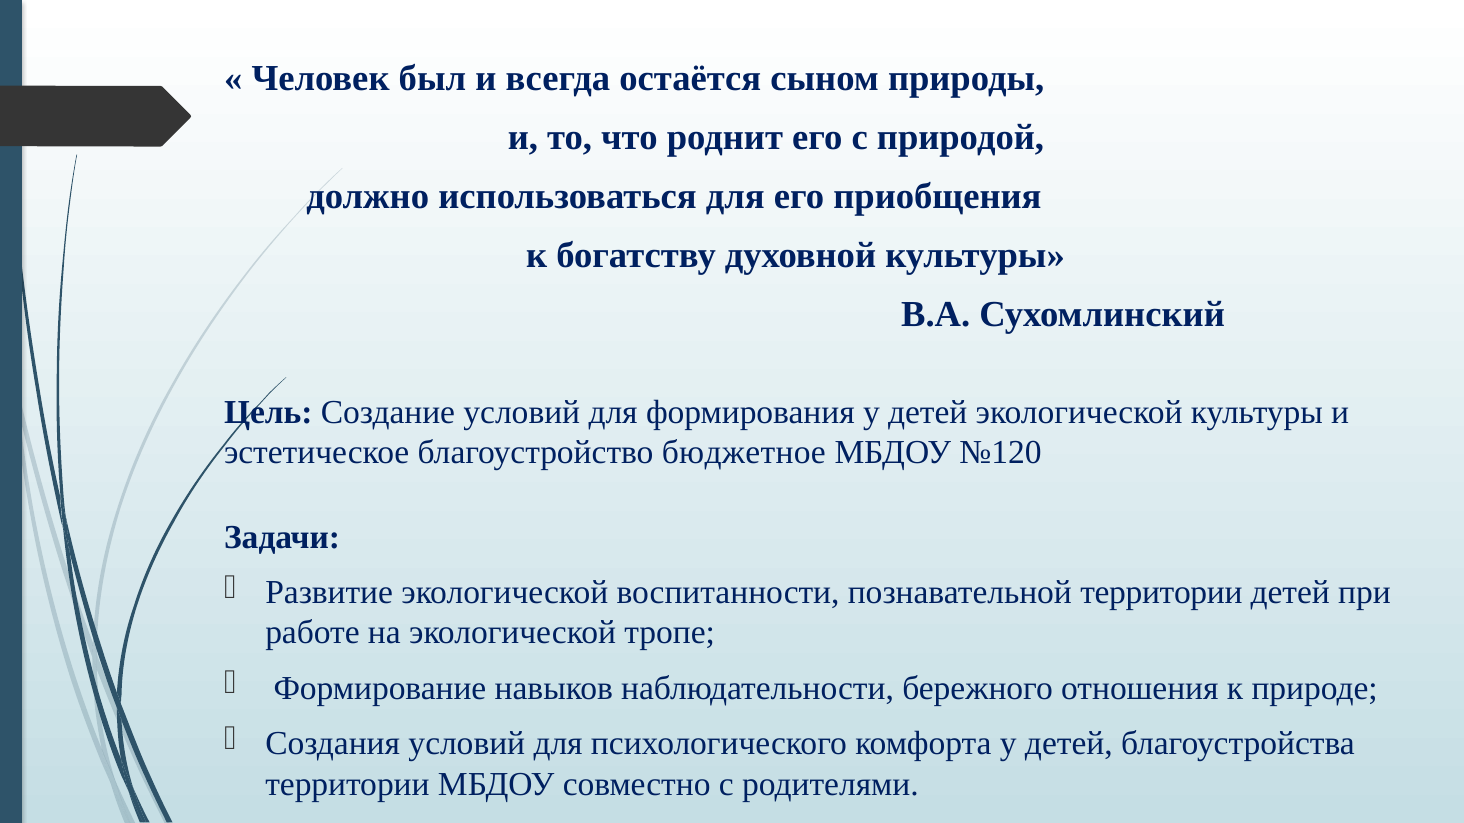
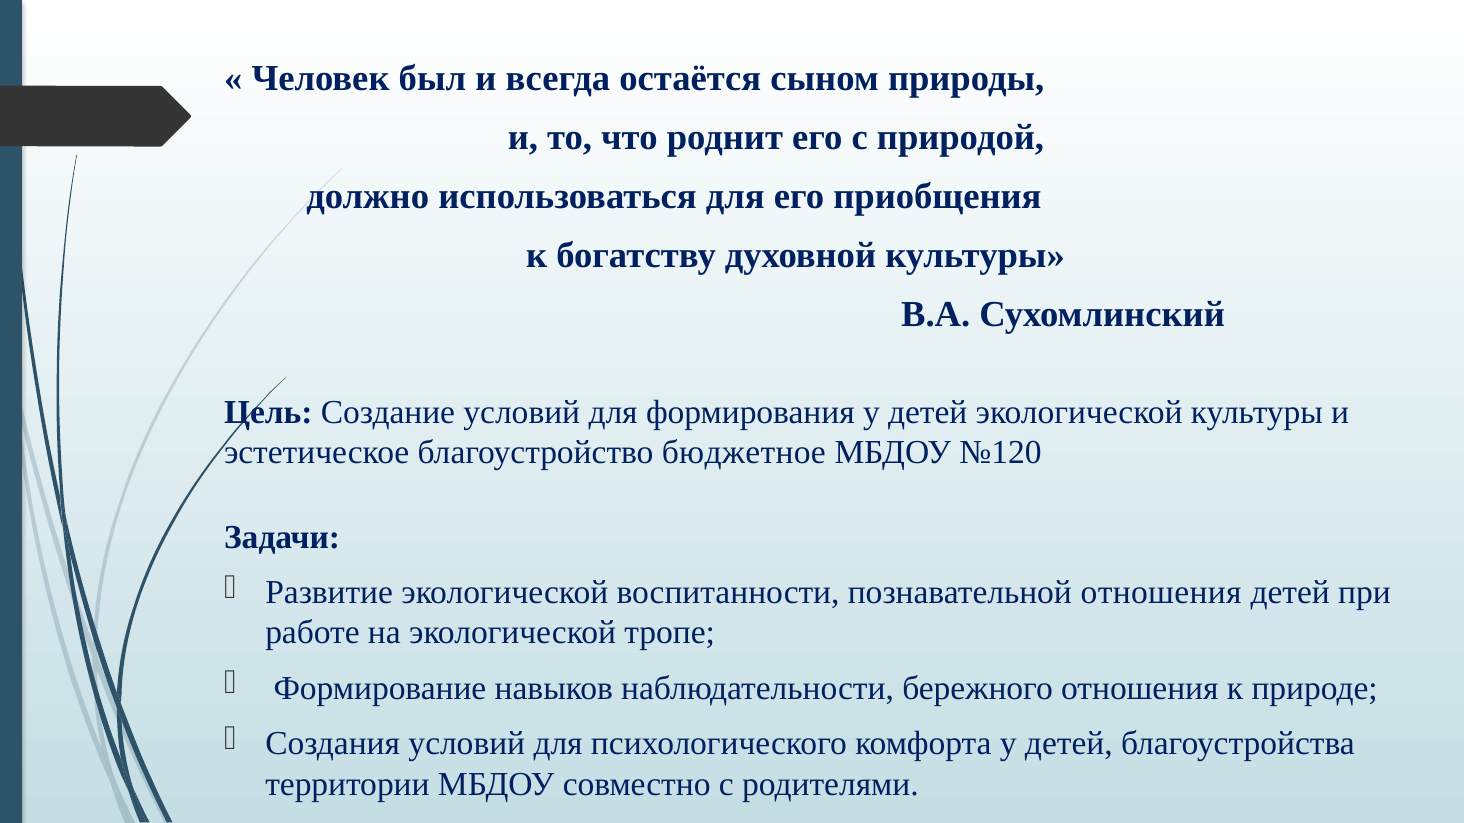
познавательной территории: территории -> отношения (1161, 593)
